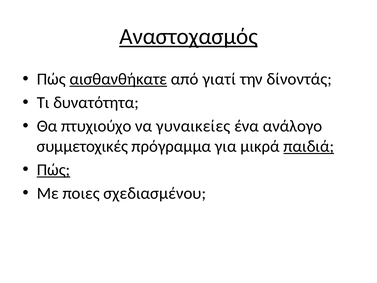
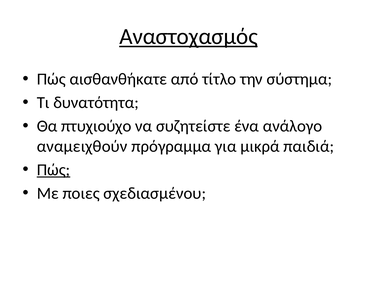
αισθανθήκατε underline: present -> none (118, 79)
γιατί: γιατί -> τίτλο (219, 79)
δίνοντάς: δίνοντάς -> σύστημα (299, 79)
γυναικείες: γυναικείες -> συζητείστε (193, 126)
συμμετοχικές: συμμετοχικές -> αναμειχθούν (82, 146)
παιδιά underline: present -> none (309, 146)
